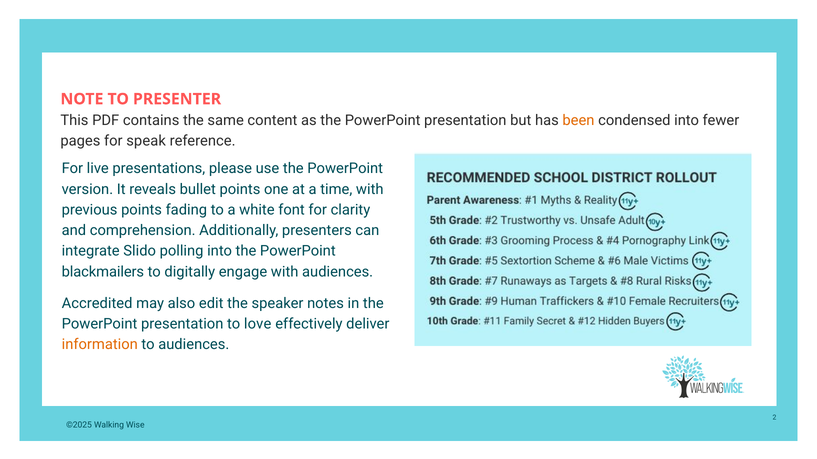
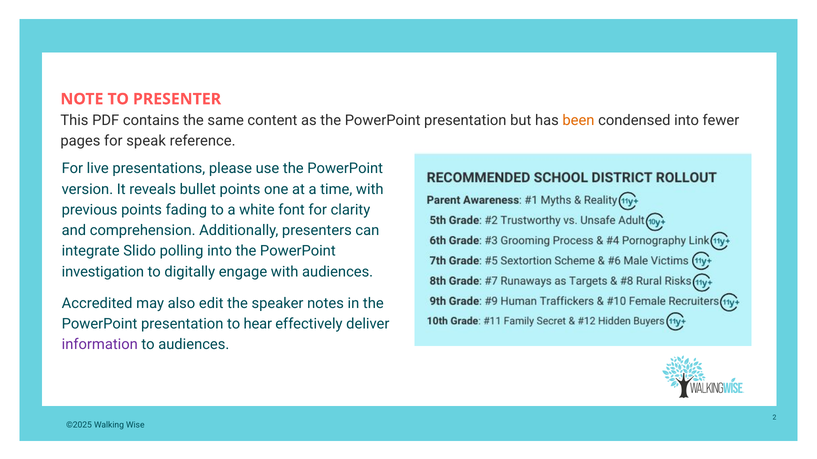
blackmailers: blackmailers -> investigation (103, 272)
love: love -> hear (258, 324)
information colour: orange -> purple (100, 345)
